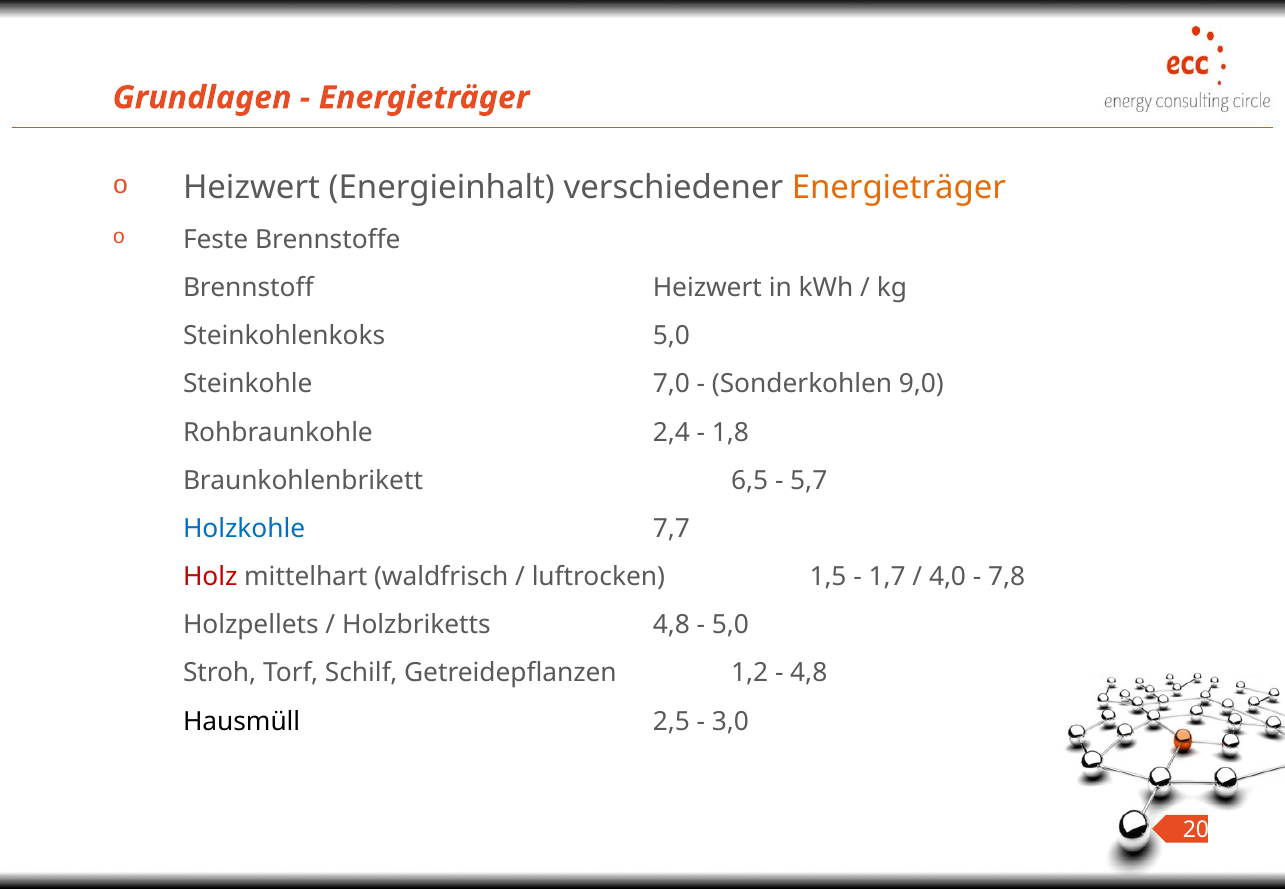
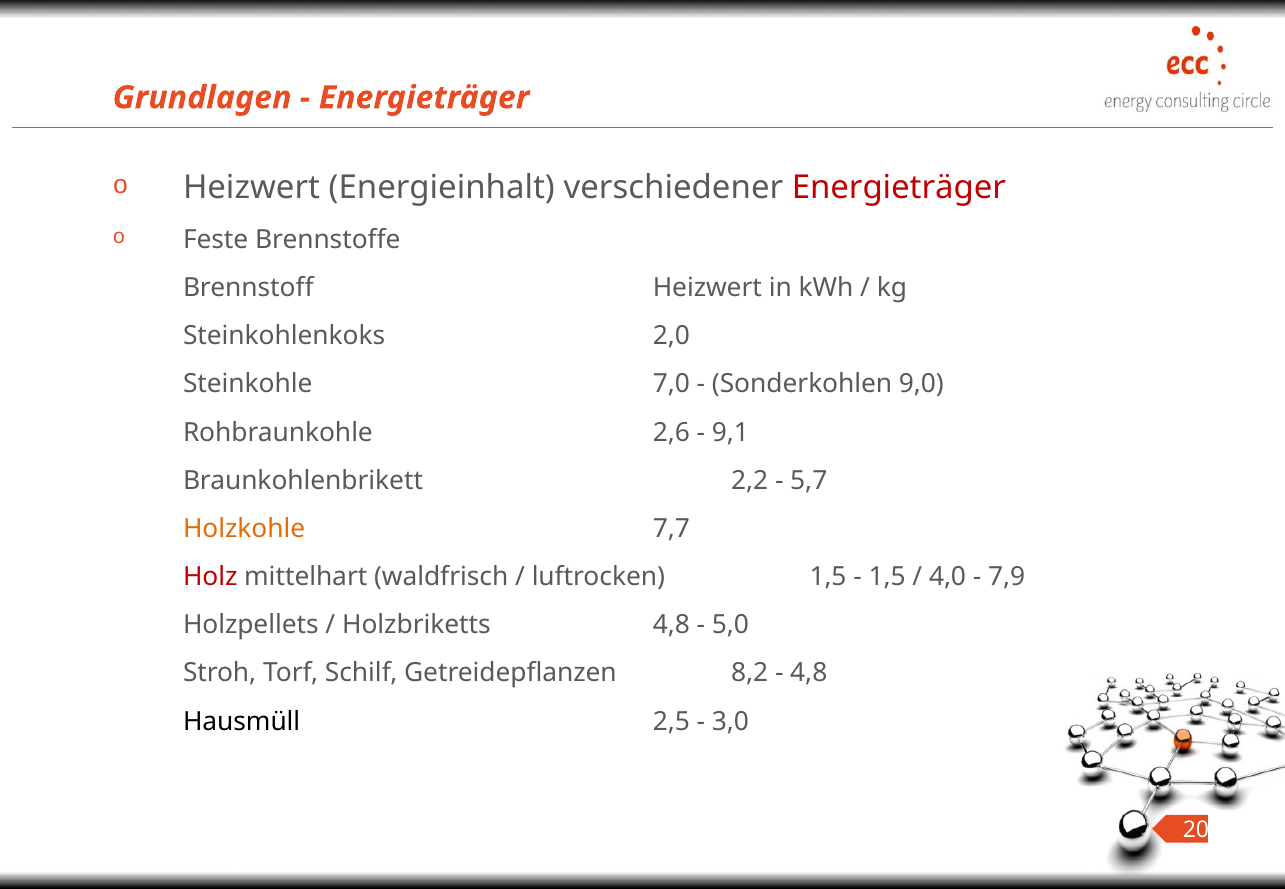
Energieträger colour: orange -> red (899, 188)
Steinkohlenkoks 5,0: 5,0 -> 2,0 (671, 336)
2,4: 2,4 -> 2,6 (671, 433)
1,8: 1,8 -> 9,1 (730, 433)
6,5: 6,5 -> 2,2 (750, 481)
Holzkohle colour: blue -> orange (244, 529)
1,7: 1,7 -> 1,5 (887, 577)
7,8: 7,8 -> 7,9 (1007, 577)
1,2: 1,2 -> 8,2 (750, 674)
